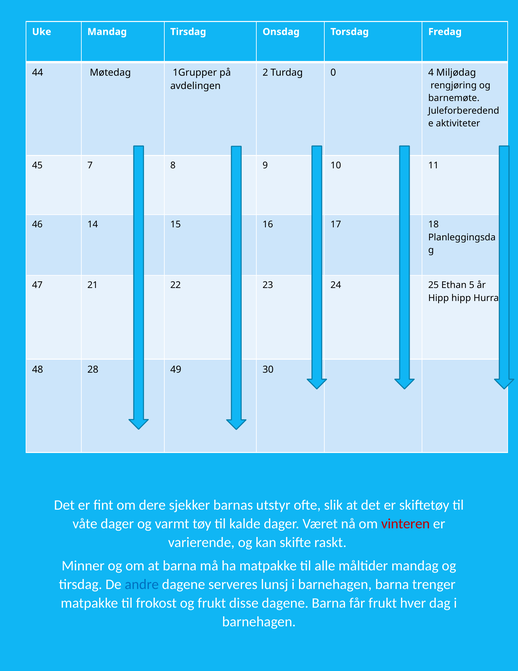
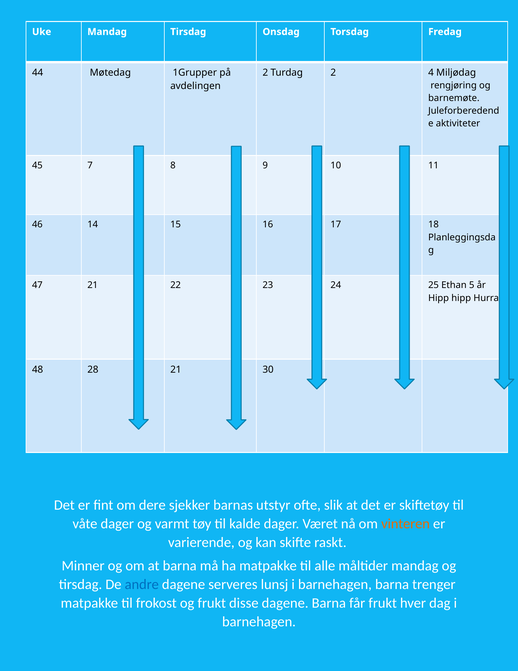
Turdag 0: 0 -> 2 (333, 72)
28 49: 49 -> 21 (176, 369)
vinteren colour: red -> orange (405, 523)
